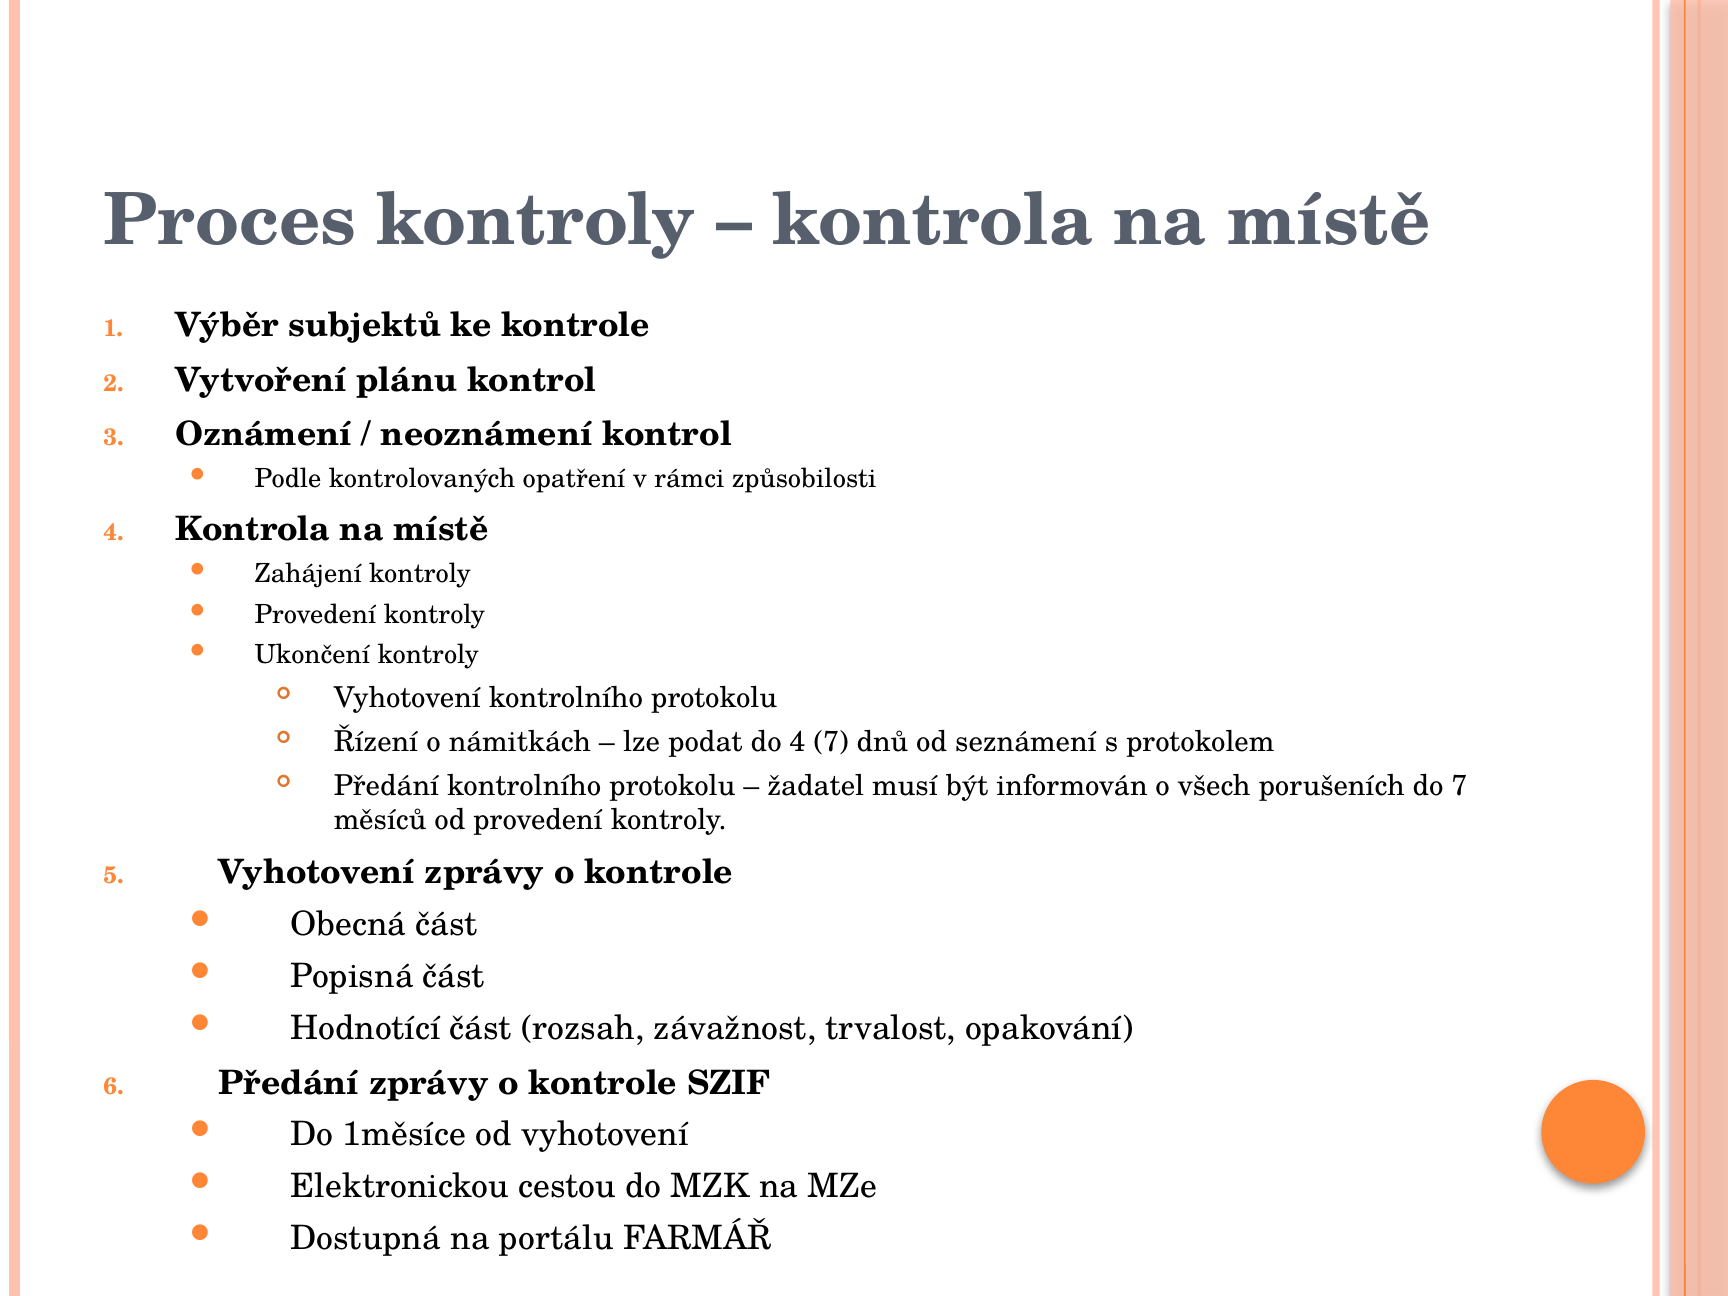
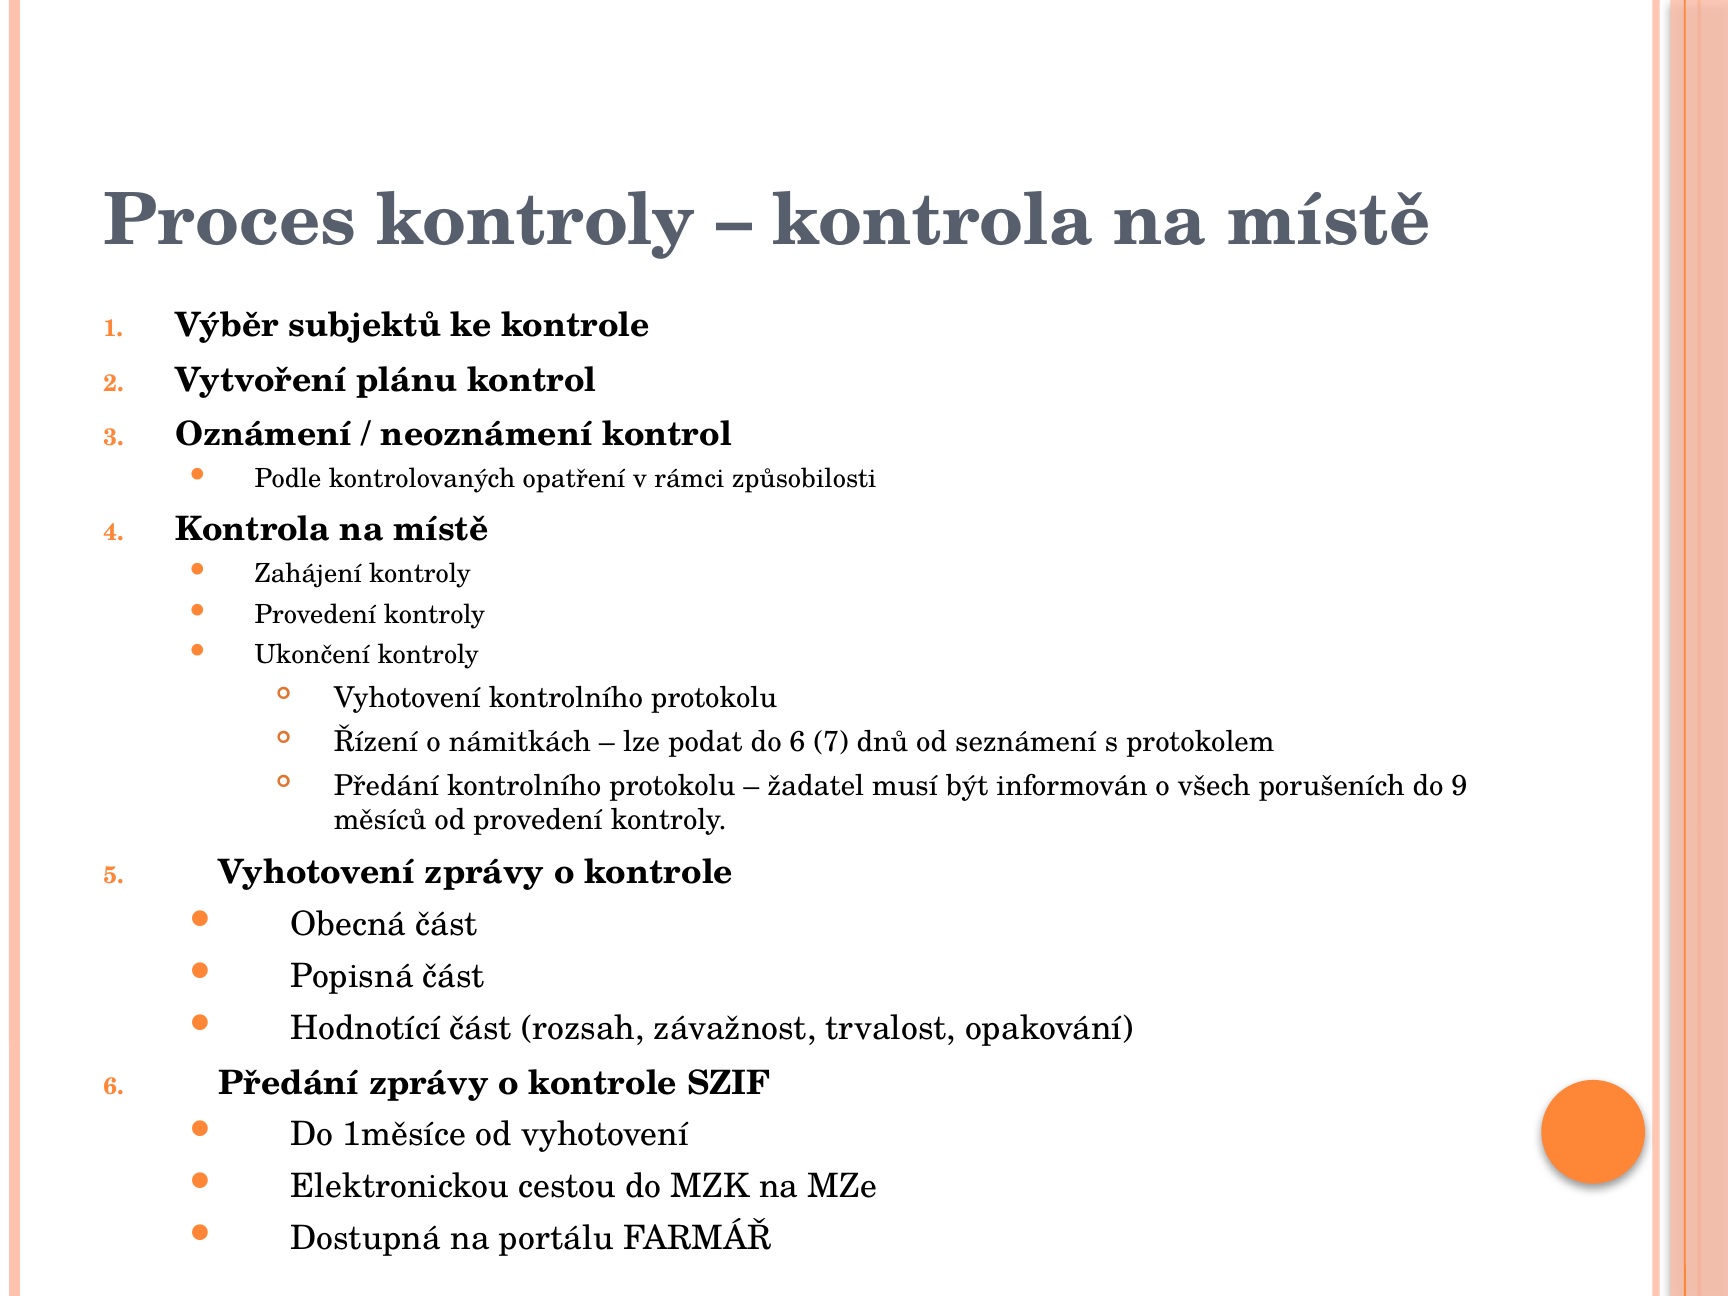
do 4: 4 -> 6 (797, 742)
do 7: 7 -> 9 (1459, 786)
